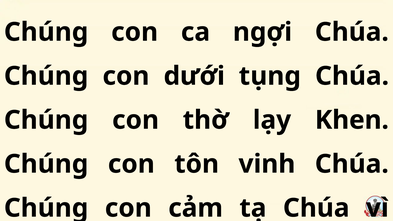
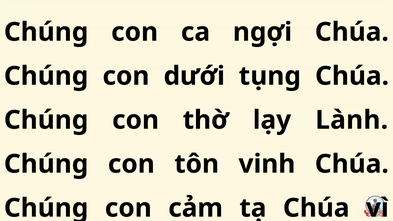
Khen: Khen -> Lành (352, 120)
